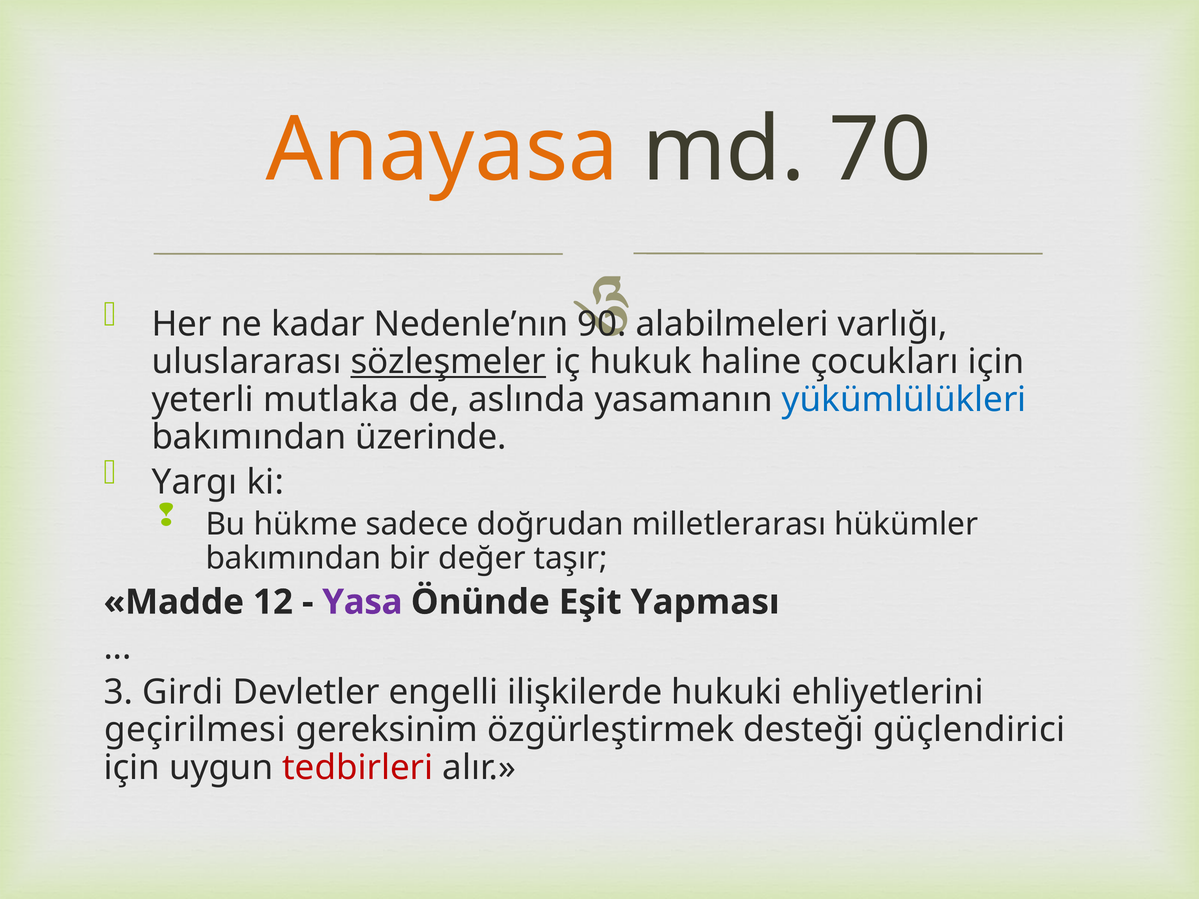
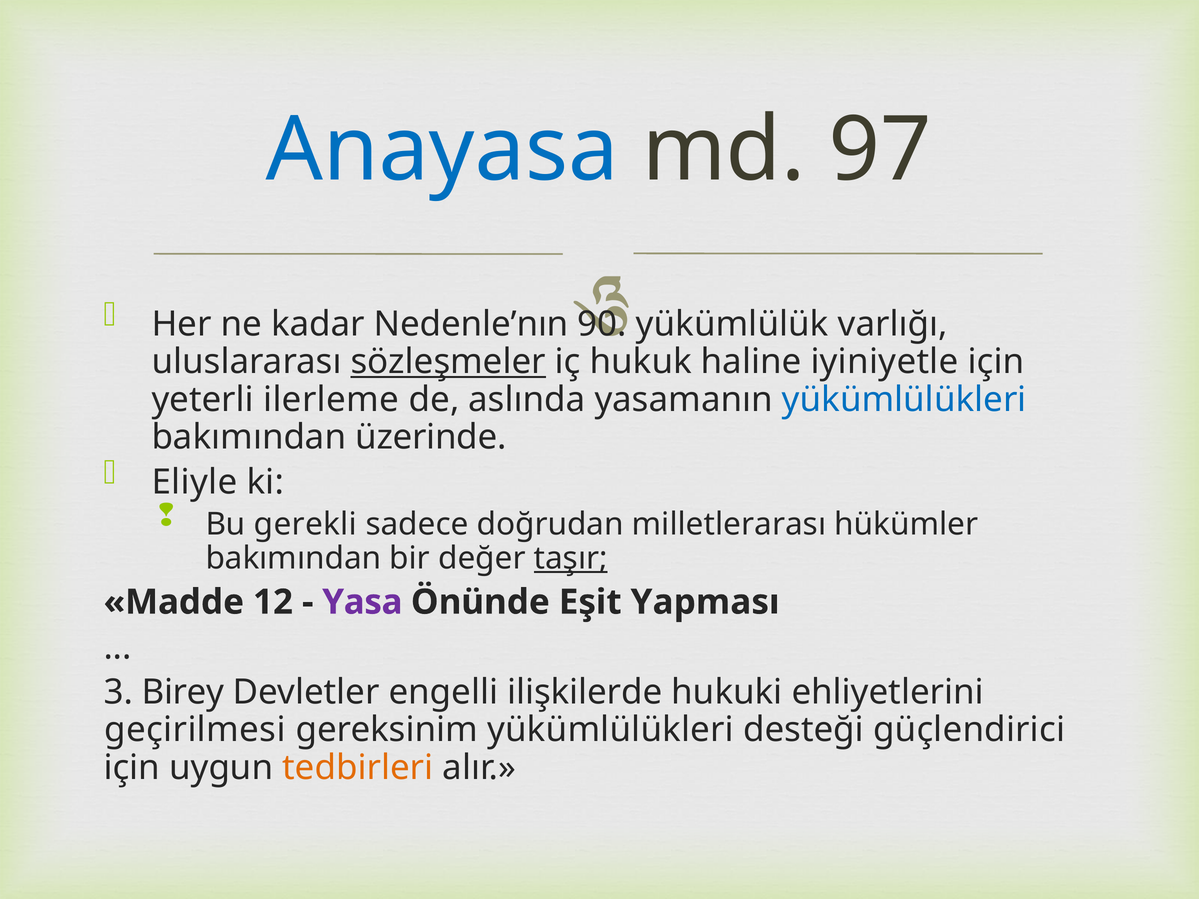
Anayasa colour: orange -> blue (442, 150)
70: 70 -> 97 (880, 150)
alabilmeleri: alabilmeleri -> yükümlülük (732, 324)
çocukları: çocukları -> iyiniyetle (885, 362)
mutlaka: mutlaka -> ilerleme (331, 400)
Yargı: Yargı -> Eliyle (194, 482)
hükme: hükme -> gerekli (305, 525)
taşır underline: none -> present (571, 559)
Girdi: Girdi -> Birey (183, 692)
gereksinim özgürleştirmek: özgürleştirmek -> yükümlülükleri (611, 730)
tedbirleri colour: red -> orange (358, 768)
